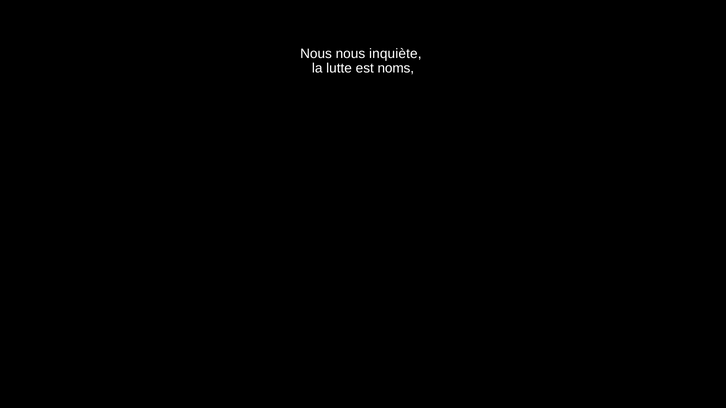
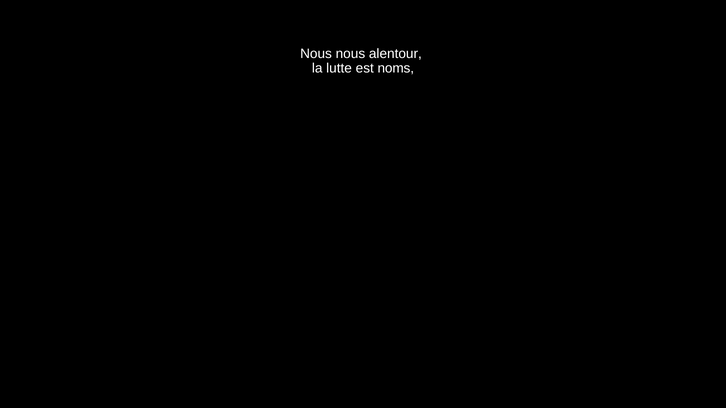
inquiète: inquiète -> alentour (395, 54)
